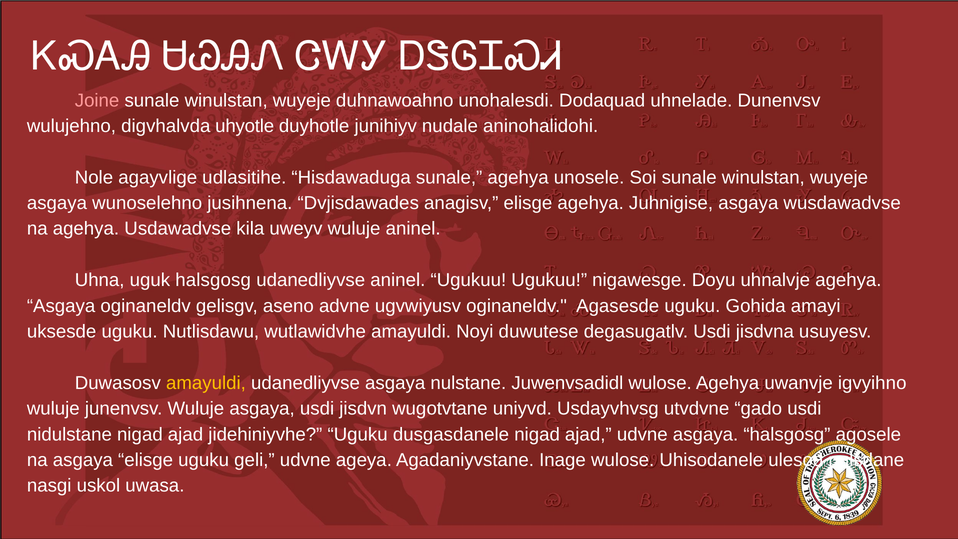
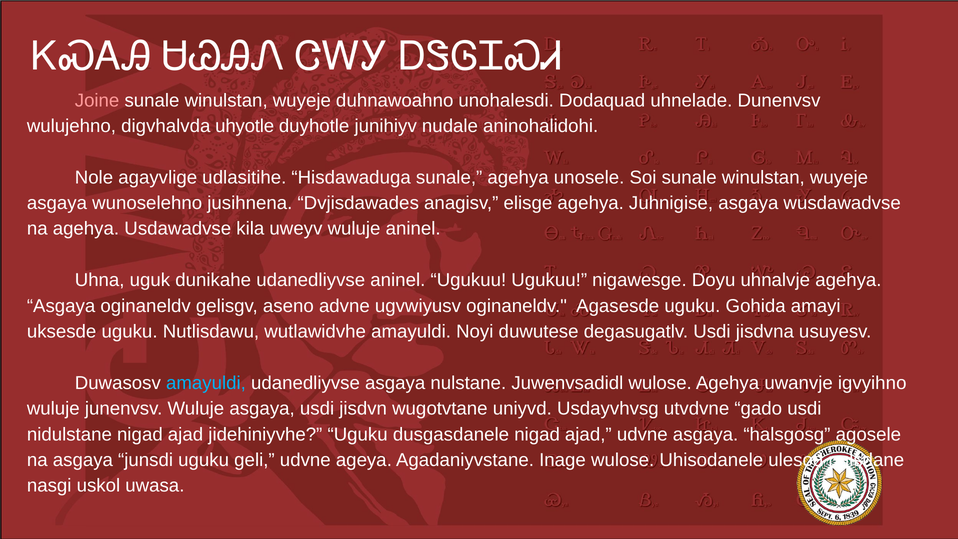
uguk halsgosg: halsgosg -> dunikahe (213, 280)
amayuldi colour: yellow -> light blue (206, 383)
asgaya elisge: elisge -> junsdi (146, 460)
